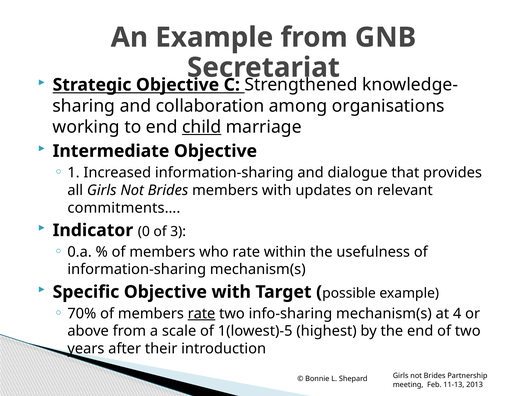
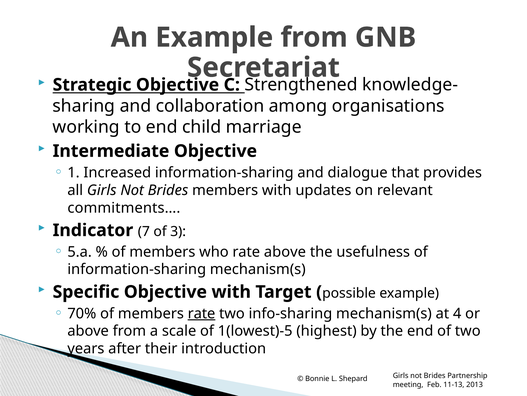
child underline: present -> none (202, 127)
0: 0 -> 7 (144, 231)
0.a: 0.a -> 5.a (80, 251)
rate within: within -> above (285, 251)
